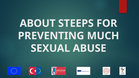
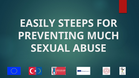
ABOUT: ABOUT -> EASILY (38, 23)
